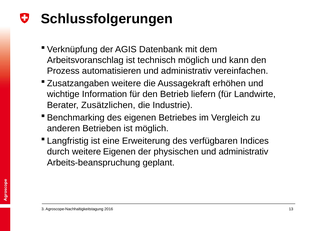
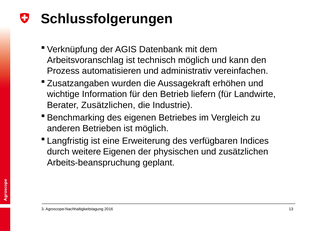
weitere: weitere -> wurden (126, 84)
physischen und administrativ: administrativ -> zusätzlichen (243, 152)
